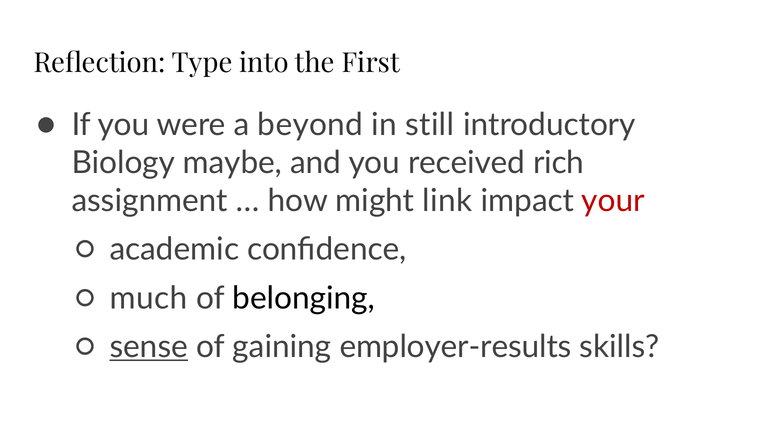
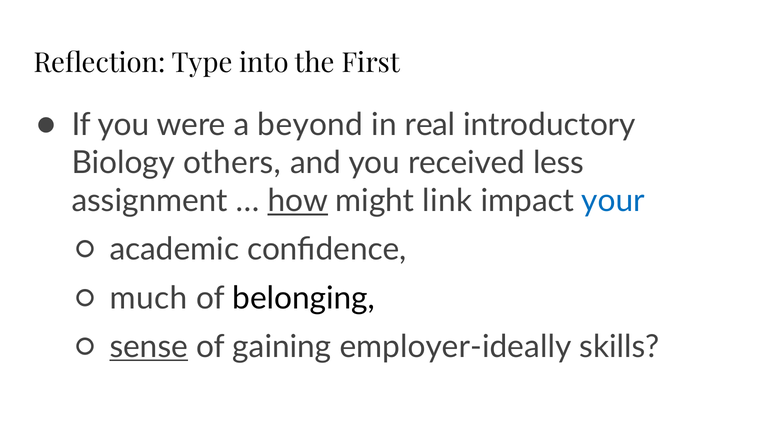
still: still -> real (430, 125)
maybe: maybe -> others (232, 163)
rich: rich -> less (559, 163)
how underline: none -> present (298, 201)
your colour: red -> blue (613, 201)
employer-results: employer-results -> employer-ideally (455, 346)
